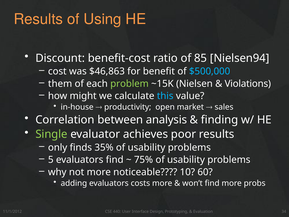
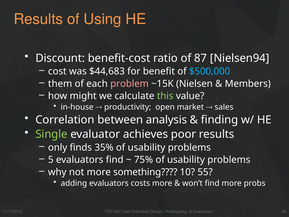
85: 85 -> 87 (201, 58)
$46,863: $46,863 -> $44,683 (107, 71)
problem colour: light green -> pink (129, 84)
Violations: Violations -> Members (248, 84)
this colour: light blue -> light green (165, 96)
noticeable: noticeable -> something (145, 172)
60: 60 -> 55 (205, 172)
